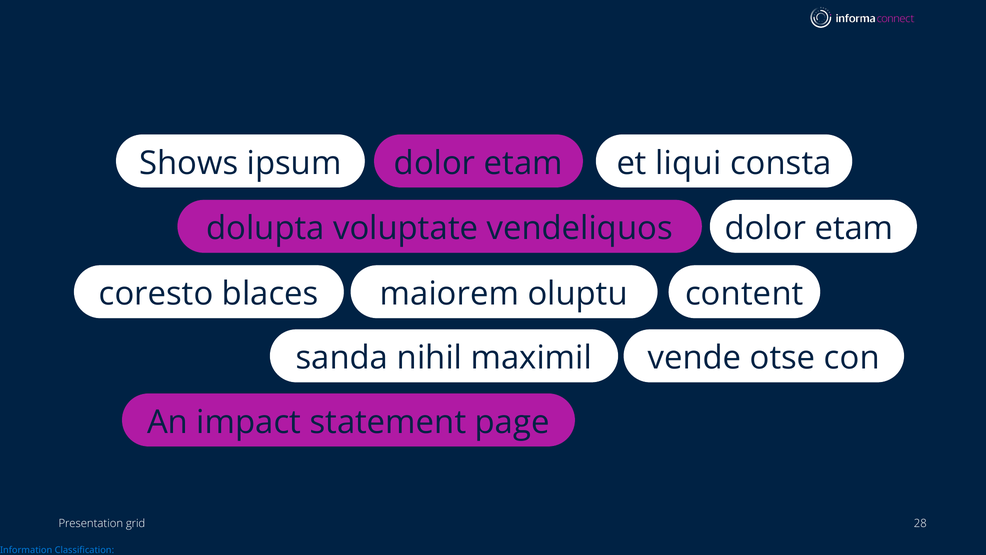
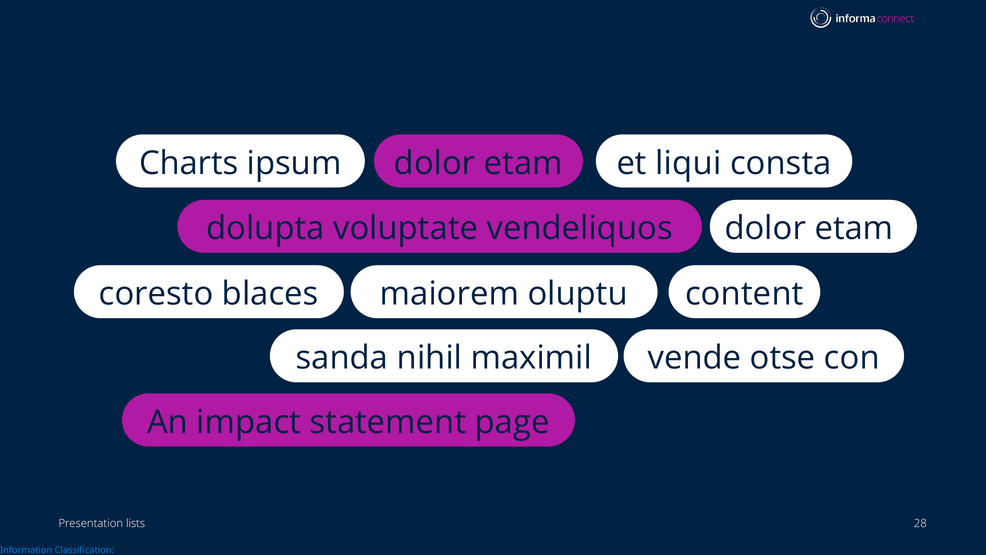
Shows: Shows -> Charts (189, 163)
grid: grid -> lists (136, 523)
